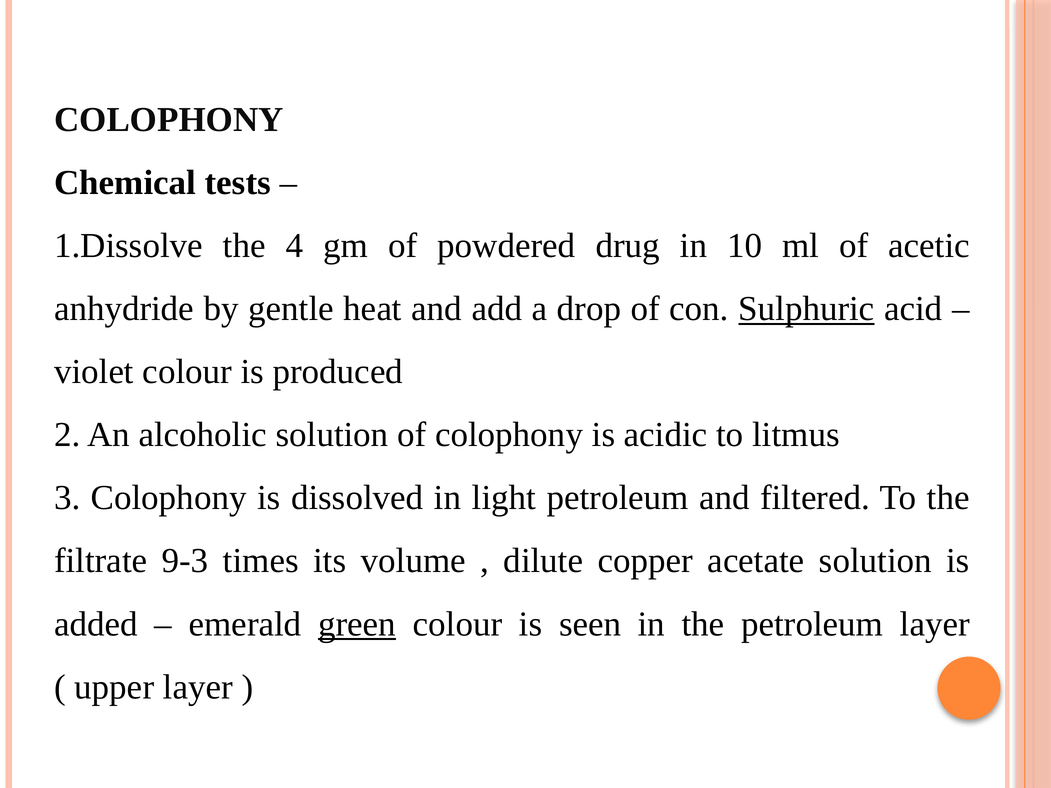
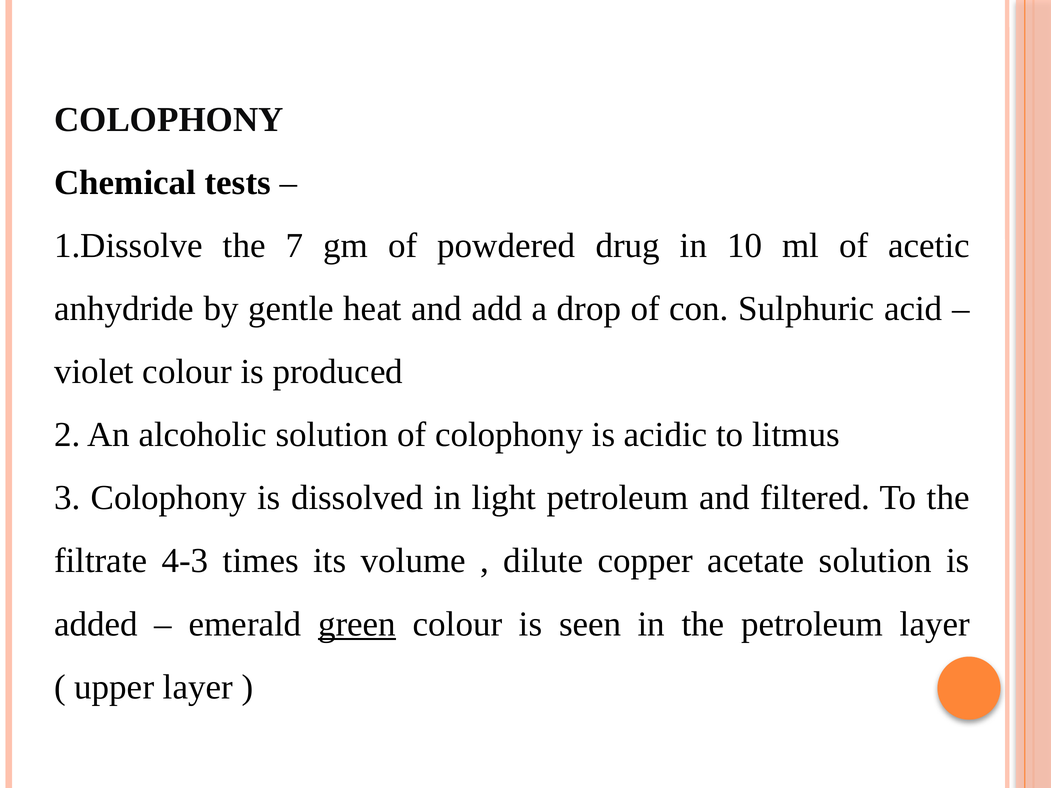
4: 4 -> 7 (295, 246)
Sulphuric underline: present -> none (806, 309)
9-3: 9-3 -> 4-3 (185, 561)
